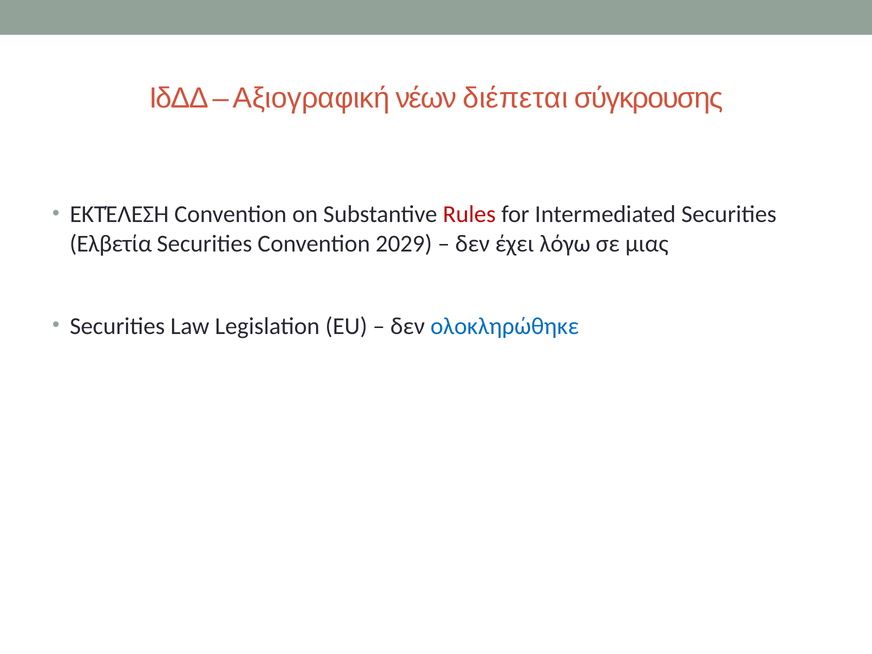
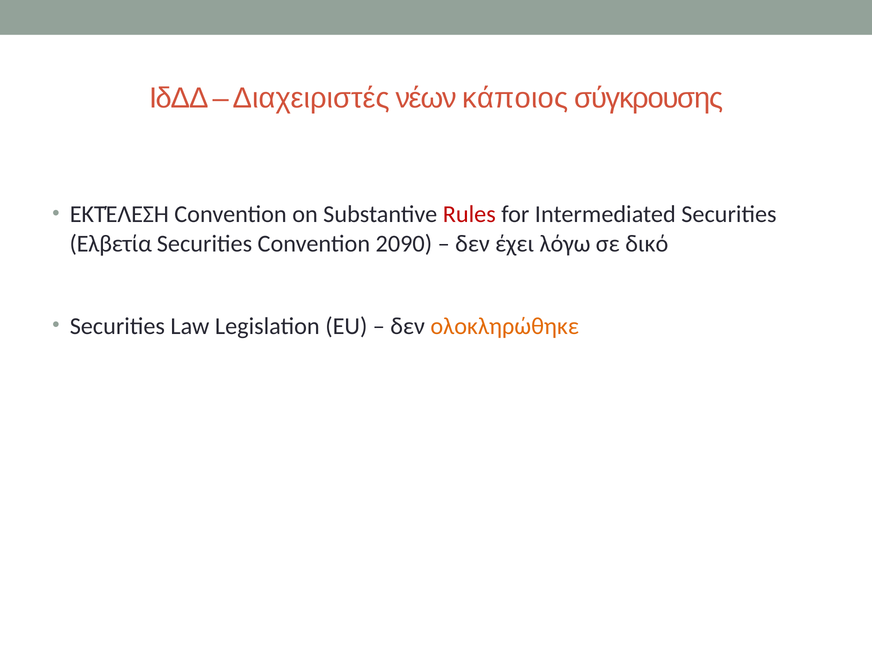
Αξιογραφική: Αξιογραφική -> Διαχειριστές (311, 98)
διέπεται: διέπεται -> κάποιος (515, 98)
2029: 2029 -> 2090 (404, 244)
μιας: μιας -> δικό (647, 244)
ολοκληρώθηκε colour: blue -> orange (505, 326)
